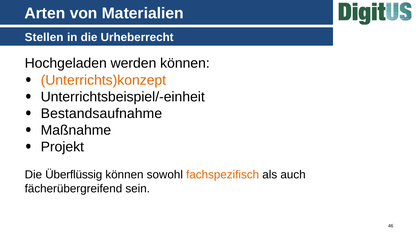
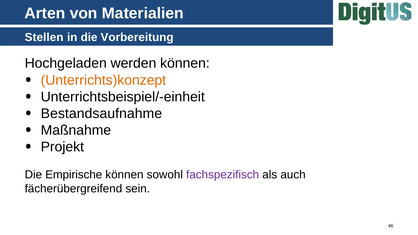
Urheberrecht: Urheberrecht -> Vorbereitung (137, 37)
Überflüssig: Überflüssig -> Empirische (74, 175)
fachspezifisch colour: orange -> purple (223, 175)
